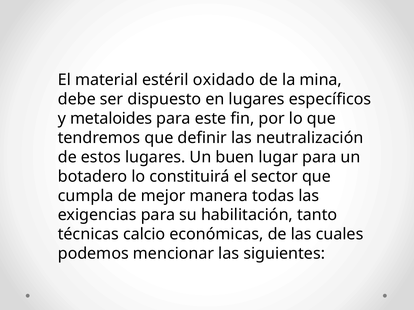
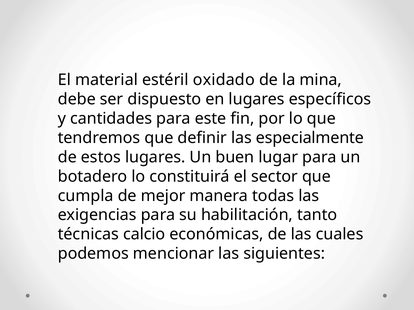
metaloides: metaloides -> cantidades (111, 119)
neutralización: neutralización -> especialmente (310, 138)
